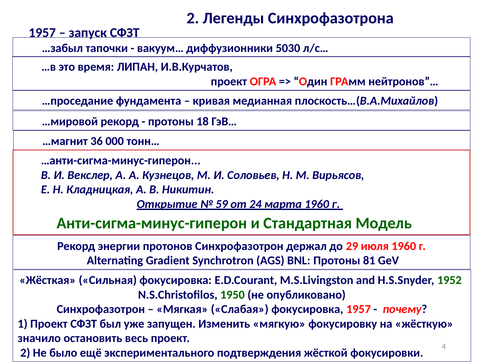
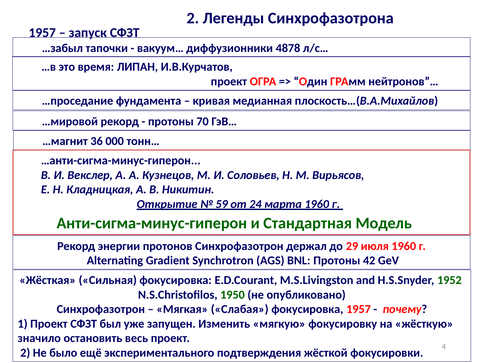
5030: 5030 -> 4878 (288, 48)
18: 18 -> 70 (203, 121)
81: 81 -> 42 (369, 261)
